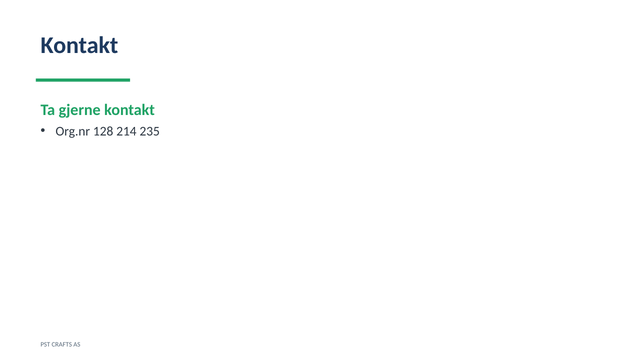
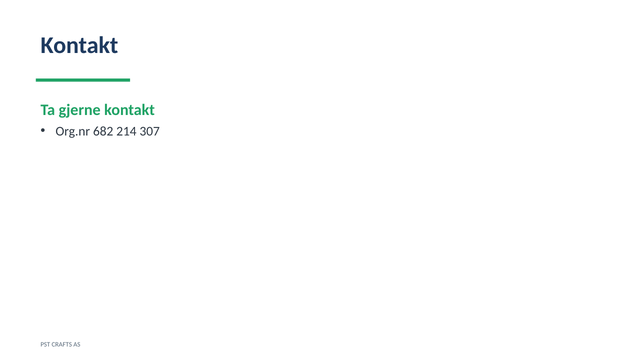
128: 128 -> 682 (103, 131)
235: 235 -> 307 (150, 131)
